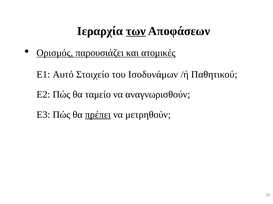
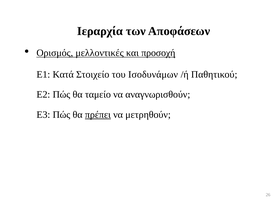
των underline: present -> none (136, 31)
παρουσιάζει: παρουσιάζει -> μελλοντικές (100, 53)
ατομικές: ατομικές -> προσοχή (158, 53)
Αυτό: Αυτό -> Κατά (63, 75)
